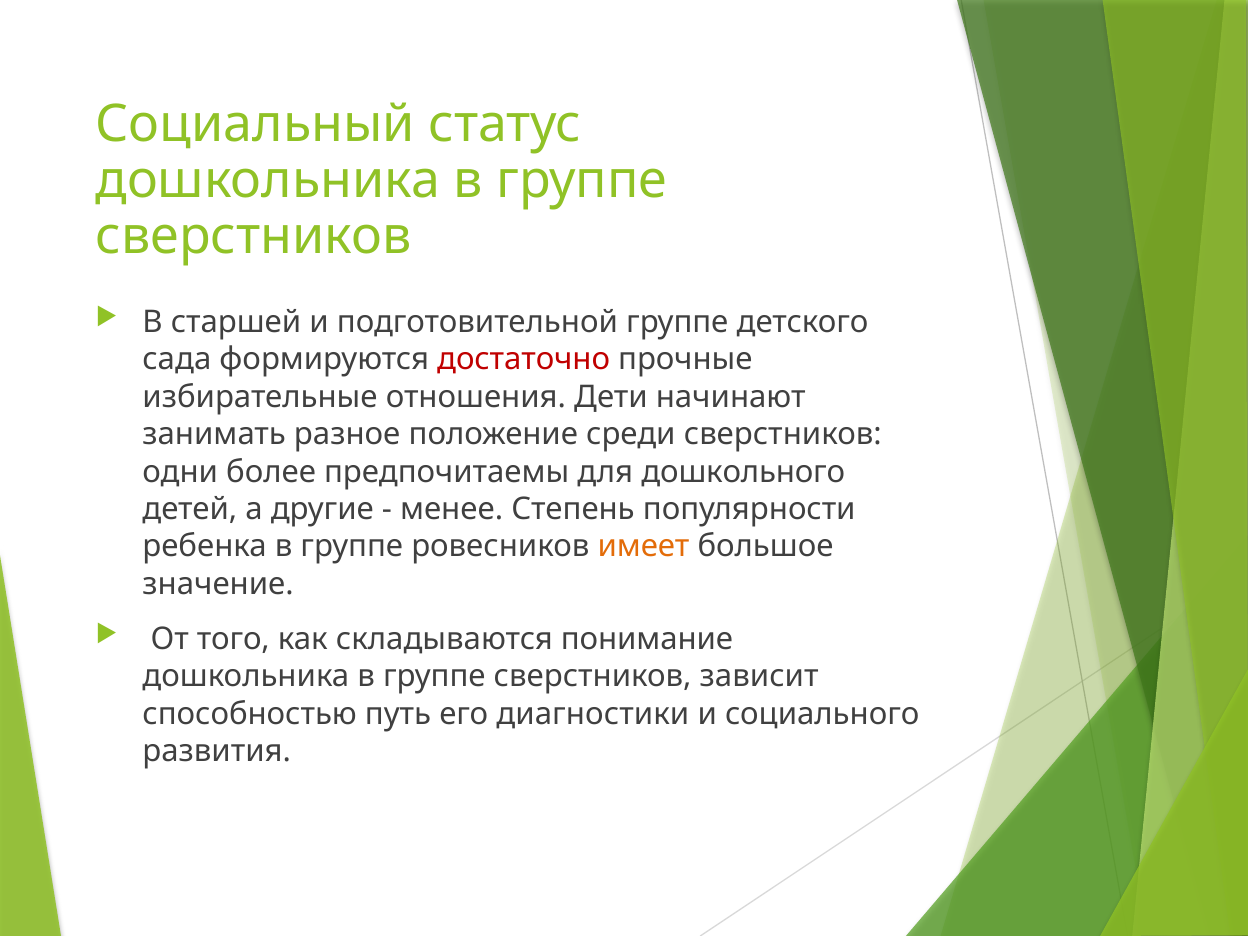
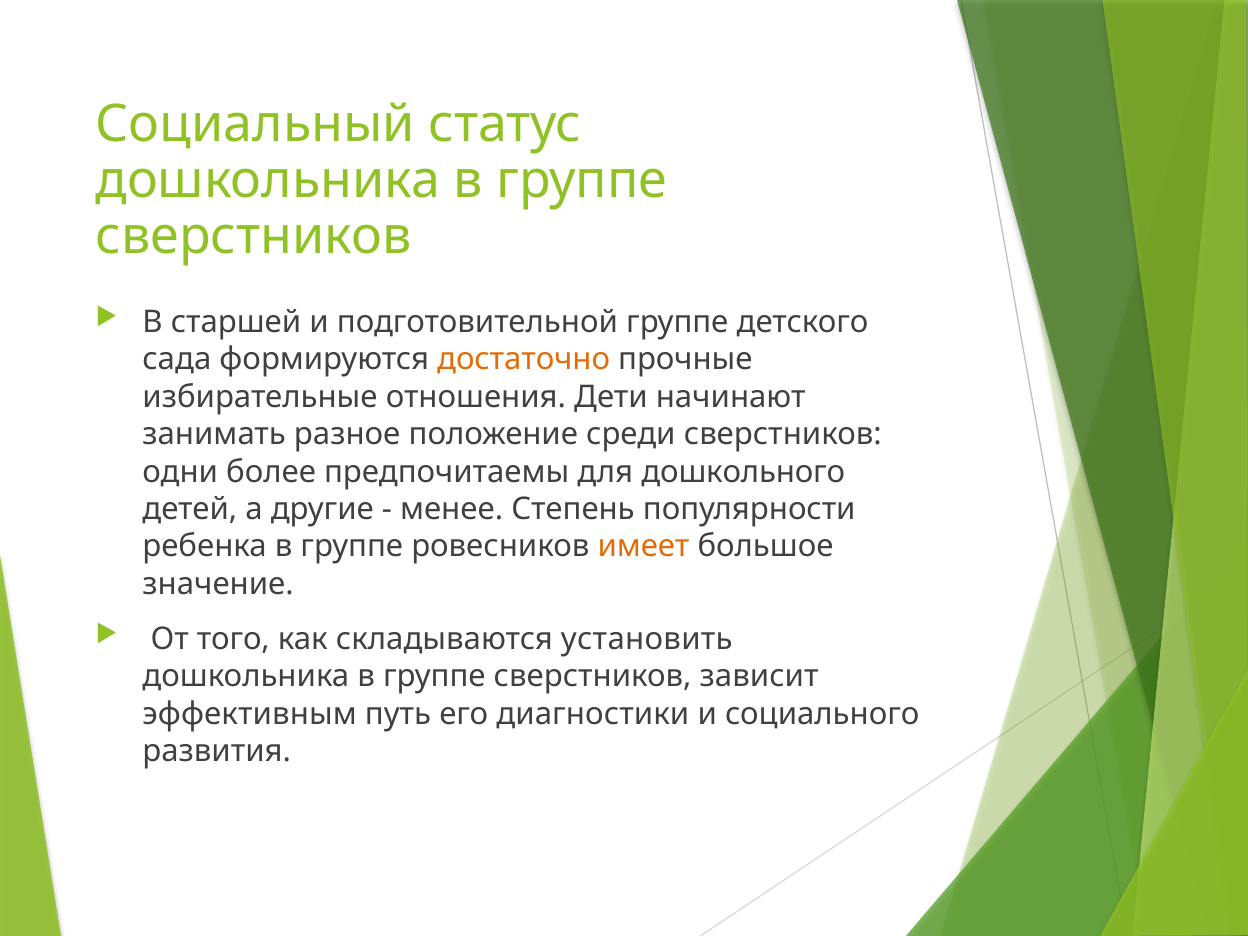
достаточно colour: red -> orange (524, 359)
понимание: понимание -> установить (647, 639)
способностью: способностью -> эффективным (250, 714)
